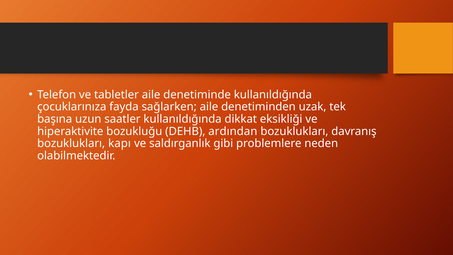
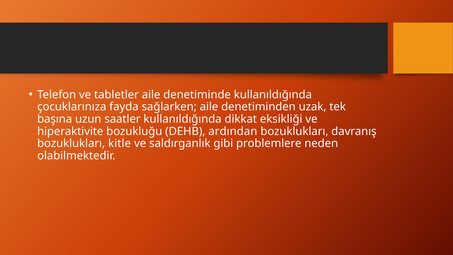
kapı: kapı -> kitle (120, 143)
